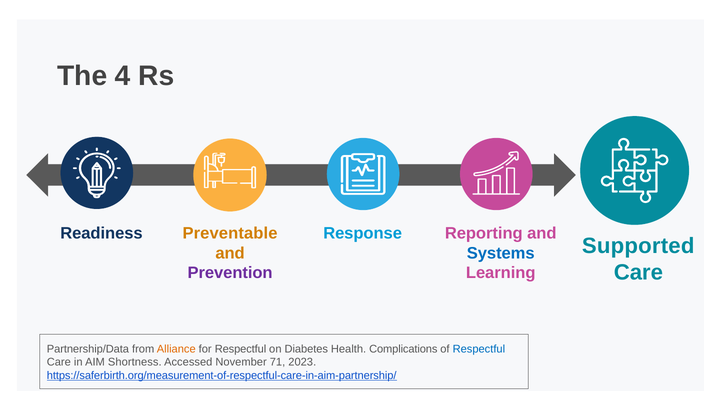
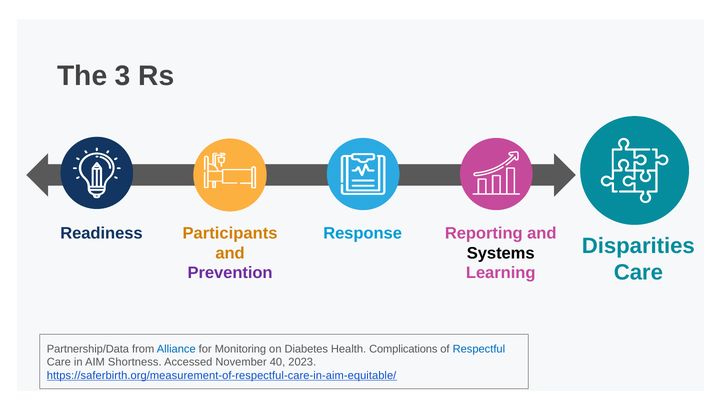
4: 4 -> 3 (123, 76)
Preventable: Preventable -> Participants (230, 234)
Supported: Supported -> Disparities (638, 246)
Systems colour: blue -> black (501, 253)
Alliance colour: orange -> blue (176, 349)
for Respectful: Respectful -> Monitoring (240, 349)
71: 71 -> 40 (278, 363)
https://saferbirth.org/measurement-of-respectful-care-in-aim-partnership/: https://saferbirth.org/measurement-of-respectful-care-in-aim-partnership/ -> https://saferbirth.org/measurement-of-respectful-care-in-aim-equitable/ (222, 376)
